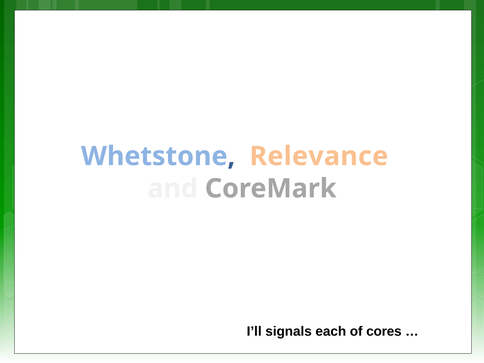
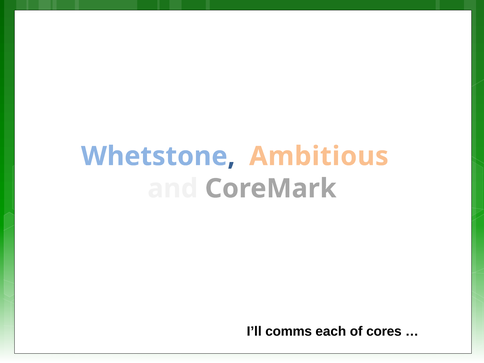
Relevance: Relevance -> Ambitious (319, 156)
signals: signals -> comms (289, 331)
